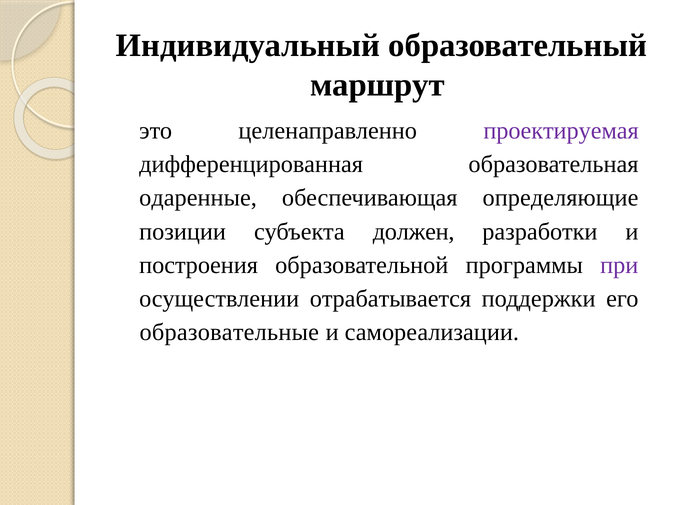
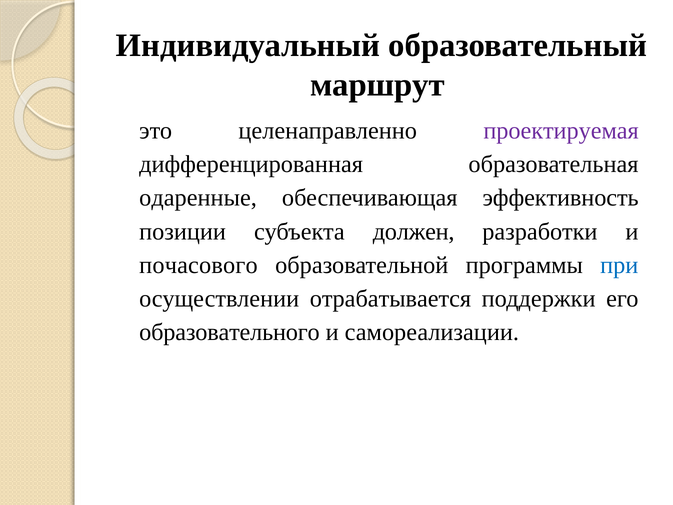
определяющие: определяющие -> эффективность (561, 198)
построения: построения -> почасового (198, 265)
при colour: purple -> blue (619, 265)
образовательные: образовательные -> образовательного (229, 332)
